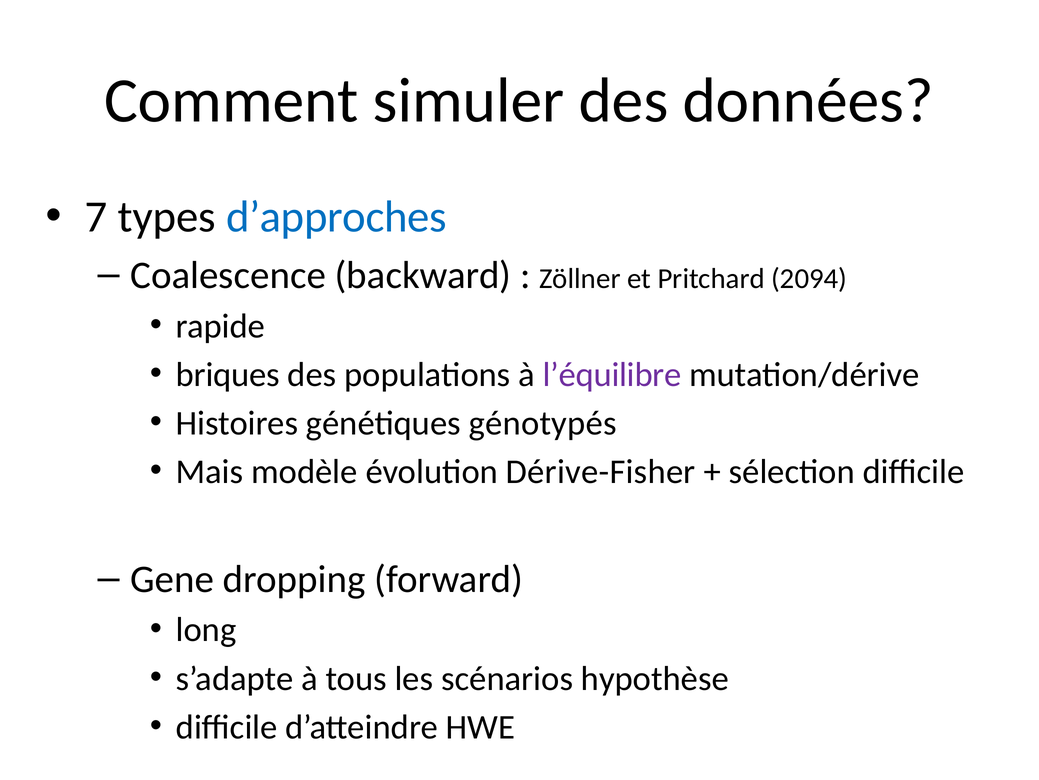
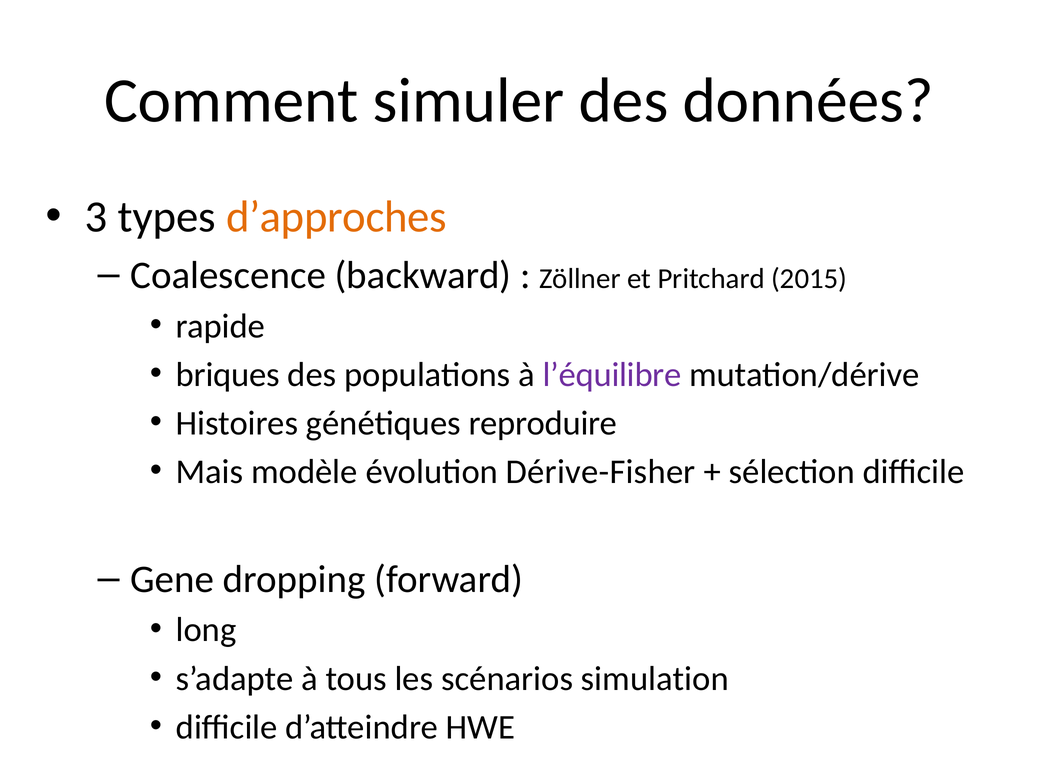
7: 7 -> 3 (96, 217)
d’approches colour: blue -> orange (336, 217)
2094: 2094 -> 2015 (809, 278)
génotypés: génotypés -> reproduire (543, 423)
hypothèse: hypothèse -> simulation (655, 678)
